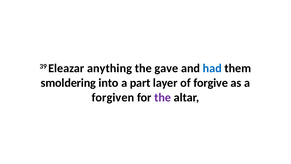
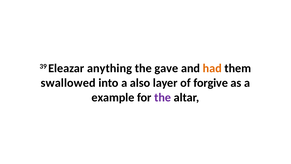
had colour: blue -> orange (212, 68)
smoldering: smoldering -> swallowed (68, 83)
part: part -> also (140, 83)
forgiven: forgiven -> example (113, 97)
